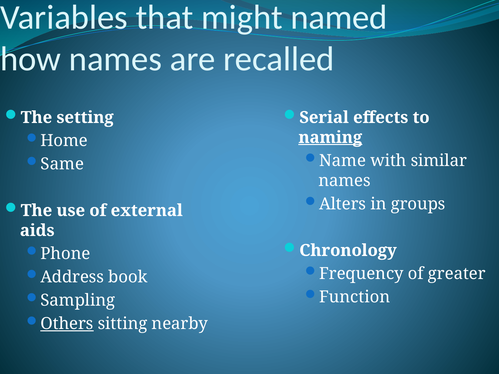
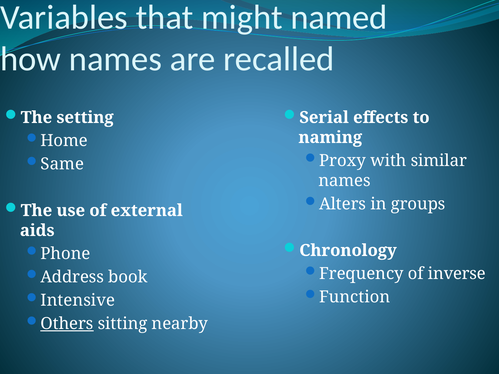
naming underline: present -> none (330, 138)
Name: Name -> Proxy (343, 161)
greater: greater -> inverse (457, 274)
Sampling: Sampling -> Intensive (78, 300)
